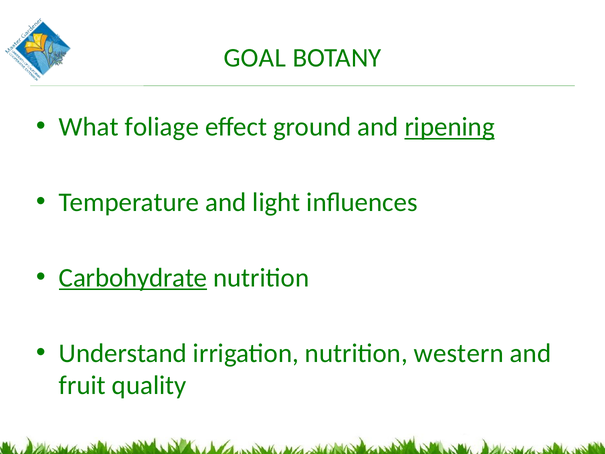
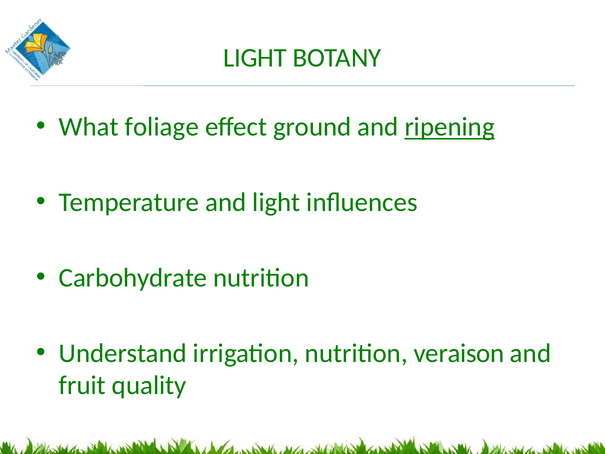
GOAL: GOAL -> LIGHT (255, 58)
Carbohydrate underline: present -> none (133, 278)
western: western -> veraison (459, 353)
